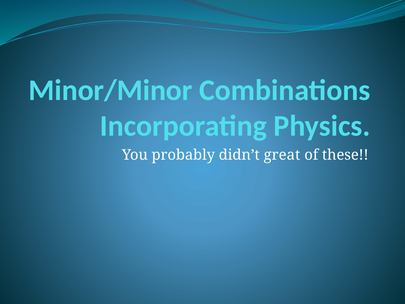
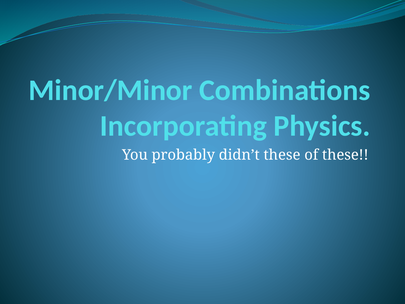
didn’t great: great -> these (282, 155)
